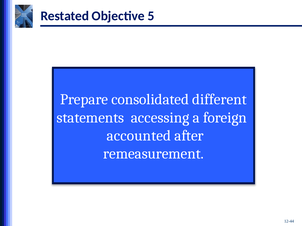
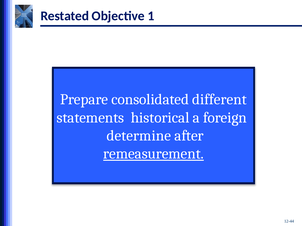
5: 5 -> 1 (151, 16)
accessing: accessing -> historical (160, 118)
accounted: accounted -> determine (139, 136)
remeasurement underline: none -> present (153, 154)
